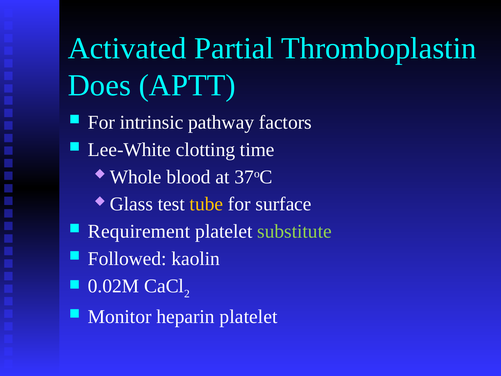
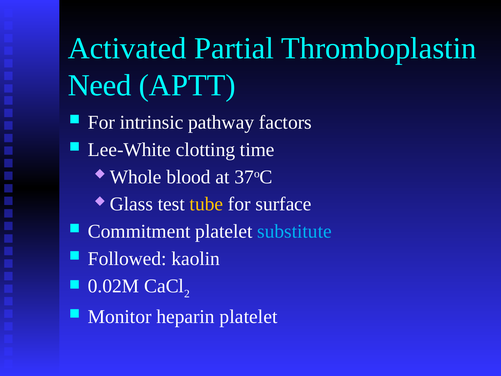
Does: Does -> Need (100, 85)
Requirement: Requirement -> Commitment (139, 231)
substitute colour: light green -> light blue (295, 231)
